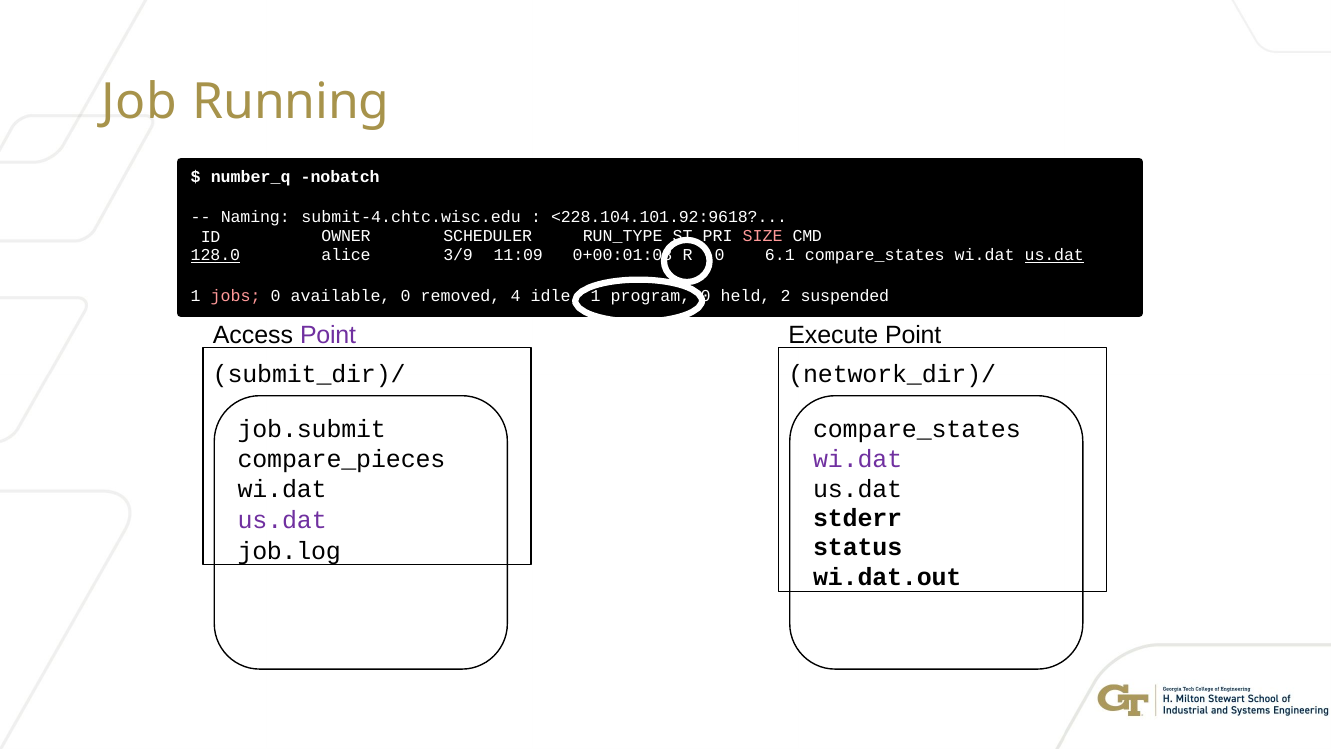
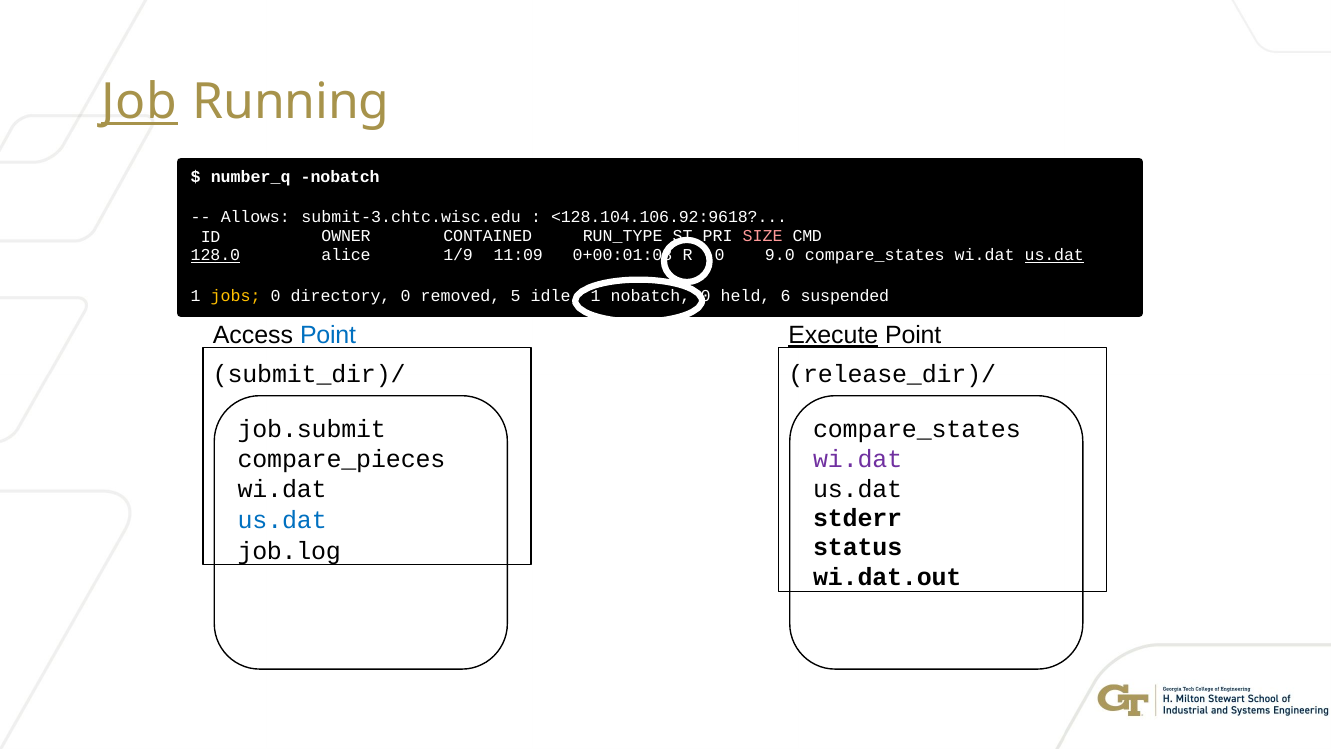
Job underline: none -> present (140, 102)
submit-4.chtc.wisc.edu: submit-4.chtc.wisc.edu -> submit-3.chtc.wisc.edu (411, 217)
<228.104.101.92:9618: <228.104.101.92:9618 -> <128.104.106.92:9618 (669, 217)
Naming: Naming -> Allows (255, 217)
SCHEDULER: SCHEDULER -> CONTAINED (488, 236)
3/9: 3/9 -> 1/9 (458, 255)
6.1: 6.1 -> 9.0 (780, 255)
jobs colour: pink -> yellow (236, 296)
available: available -> directory (341, 296)
4: 4 -> 5 (516, 296)
1 program: program -> nobatch (651, 296)
2: 2 -> 6 (786, 296)
Point colour: purple -> blue (328, 335)
Execute underline: none -> present (833, 335)
network_dir)/: network_dir)/ -> release_dir)/ (892, 374)
us.dat colour: purple -> blue (282, 520)
